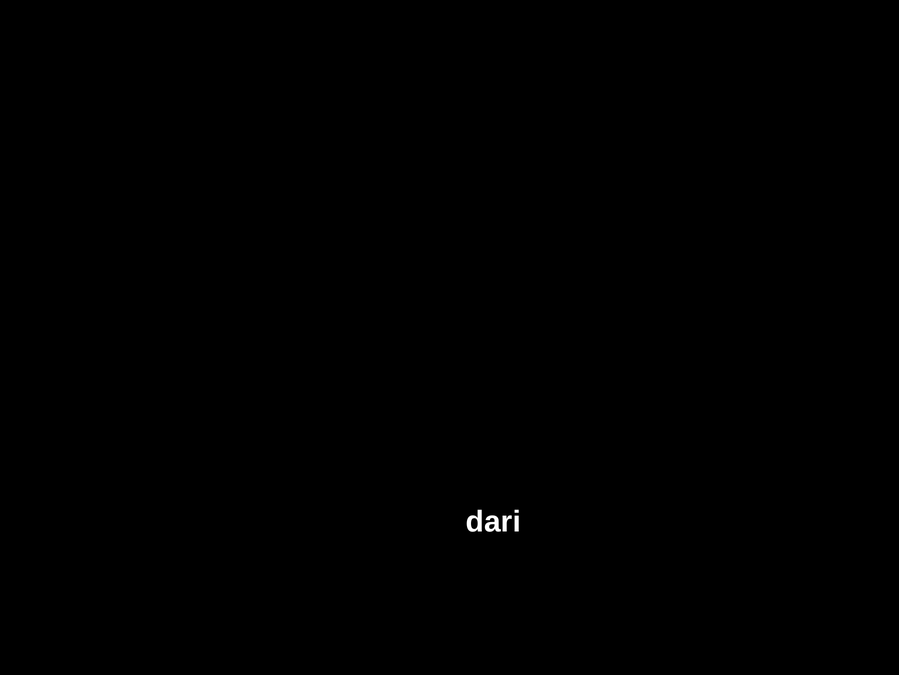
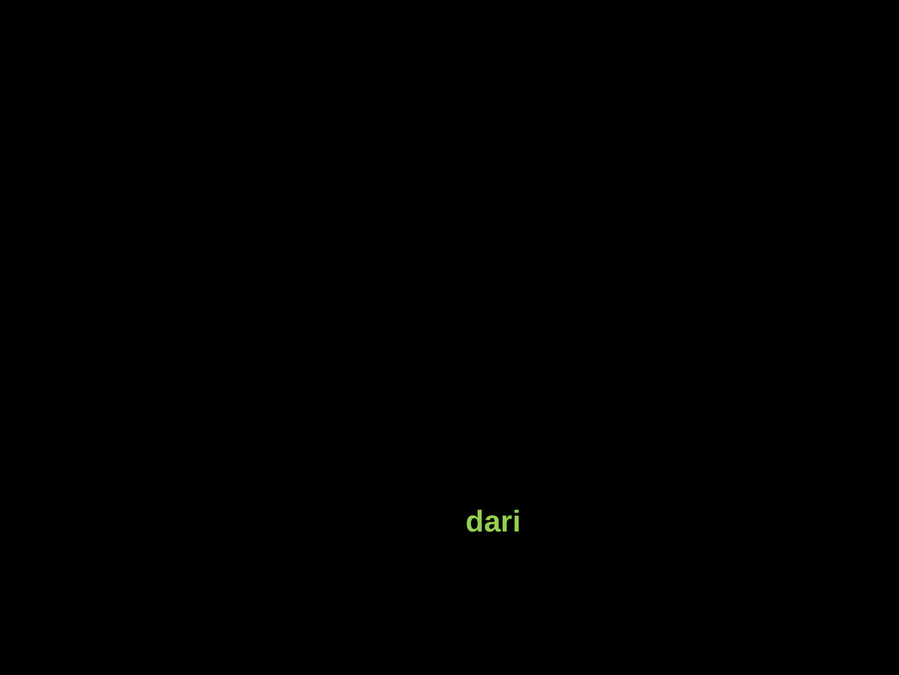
dari colour: white -> light green (493, 521)
